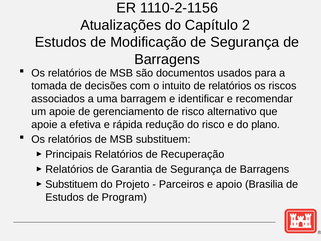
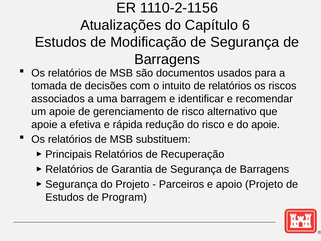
2: 2 -> 6 (246, 25)
do plano: plano -> apoie (266, 124)
Substituem: Substituem -> Segurança (71, 184)
apoio Brasilia: Brasilia -> Projeto (264, 184)
